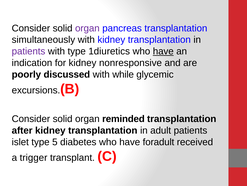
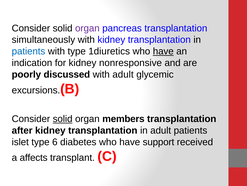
patients colour: purple -> blue (29, 51)
with while: while -> adult (123, 74)
solid underline: none -> present (63, 118)
reminded: reminded -> members (123, 118)
5: 5 -> 6 (55, 142)
foradult: foradult -> support (159, 142)
trigger: trigger -> affects (34, 157)
